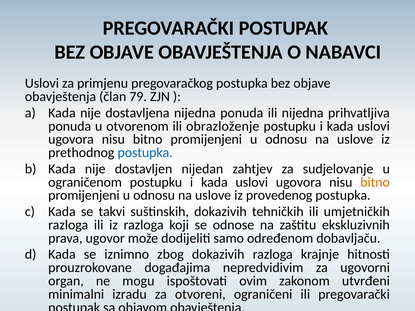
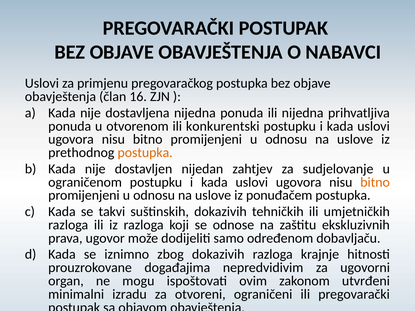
79: 79 -> 16 (138, 97)
obrazloženje: obrazloženje -> konkurentski (223, 126)
postupka colour: blue -> orange (145, 153)
provedenog: provedenog -> ponuđačem (279, 196)
